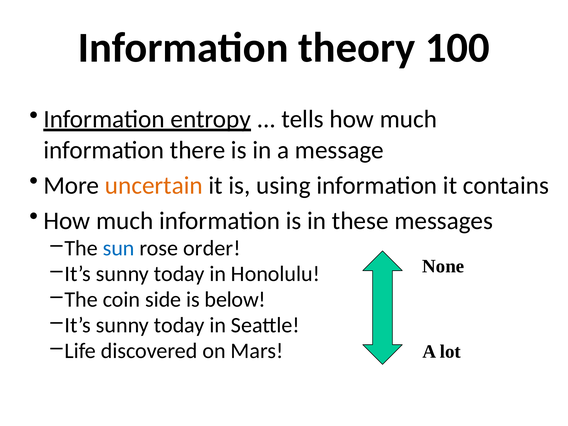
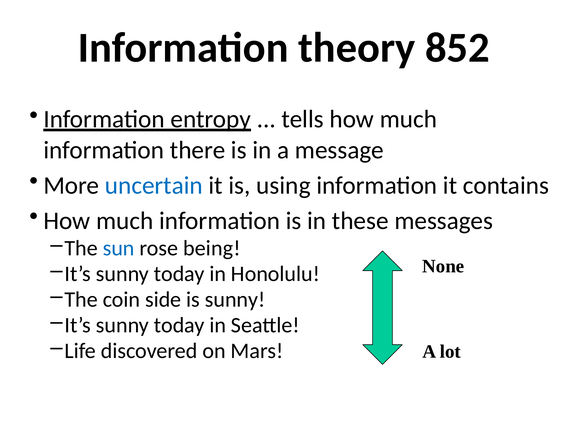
100: 100 -> 852 (457, 48)
uncertain colour: orange -> blue (154, 185)
order: order -> being (212, 248)
is below: below -> sunny (235, 300)
